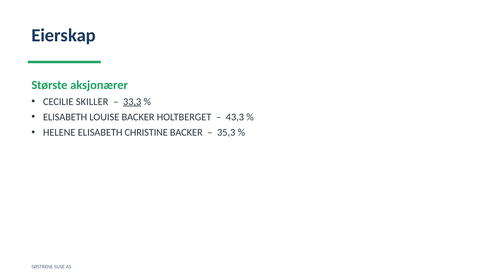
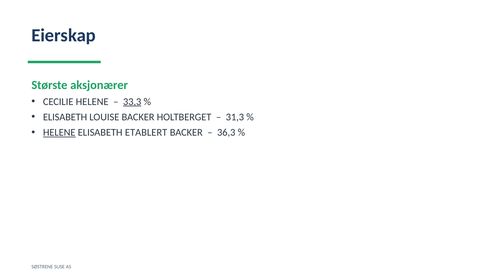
CECILIE SKILLER: SKILLER -> HELENE (92, 102)
43,3: 43,3 -> 31,3 (235, 117)
HELENE underline: none -> present (59, 132)
CHRISTINE: CHRISTINE -> ETABLERT (146, 132)
35,3: 35,3 -> 36,3 (226, 132)
